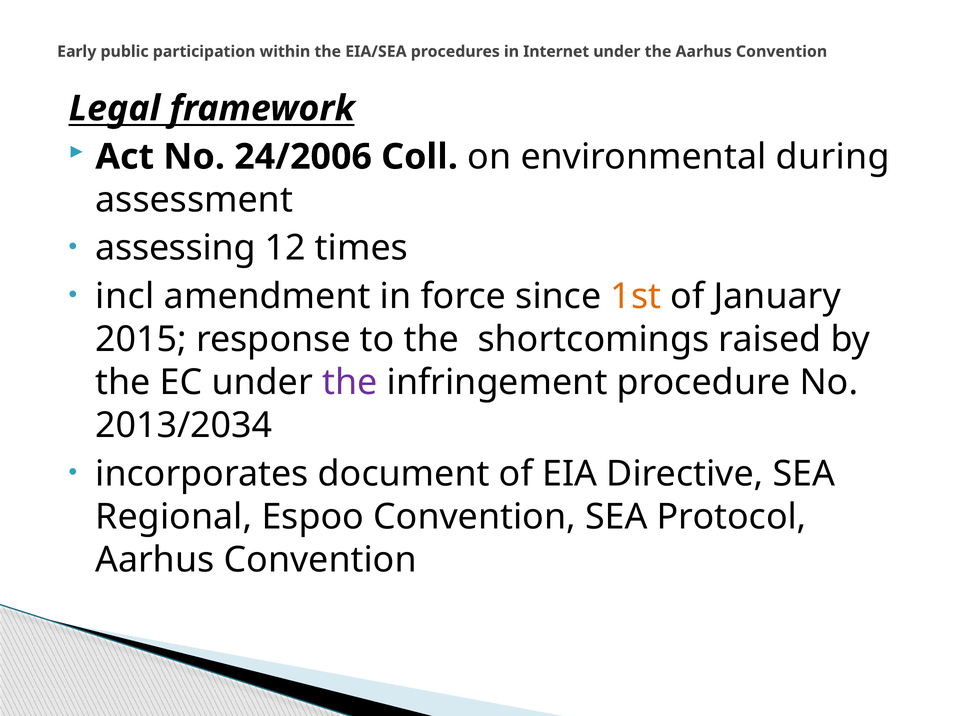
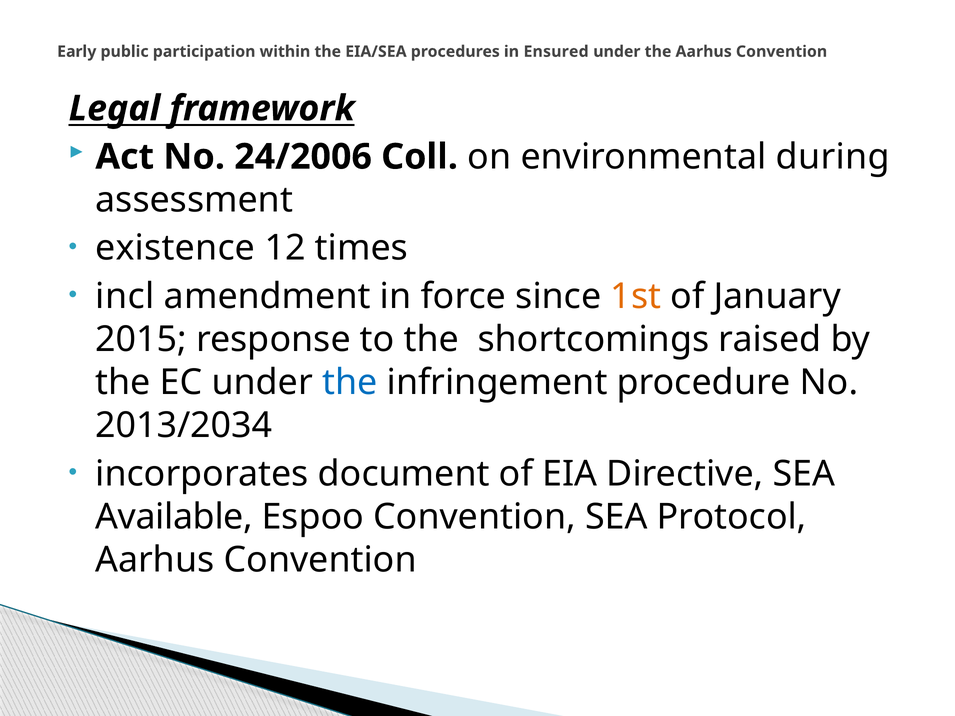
Internet: Internet -> Ensured (556, 52)
assessing: assessing -> existence (175, 248)
the colour: purple -> blue (350, 383)
Regional: Regional -> Available (174, 517)
